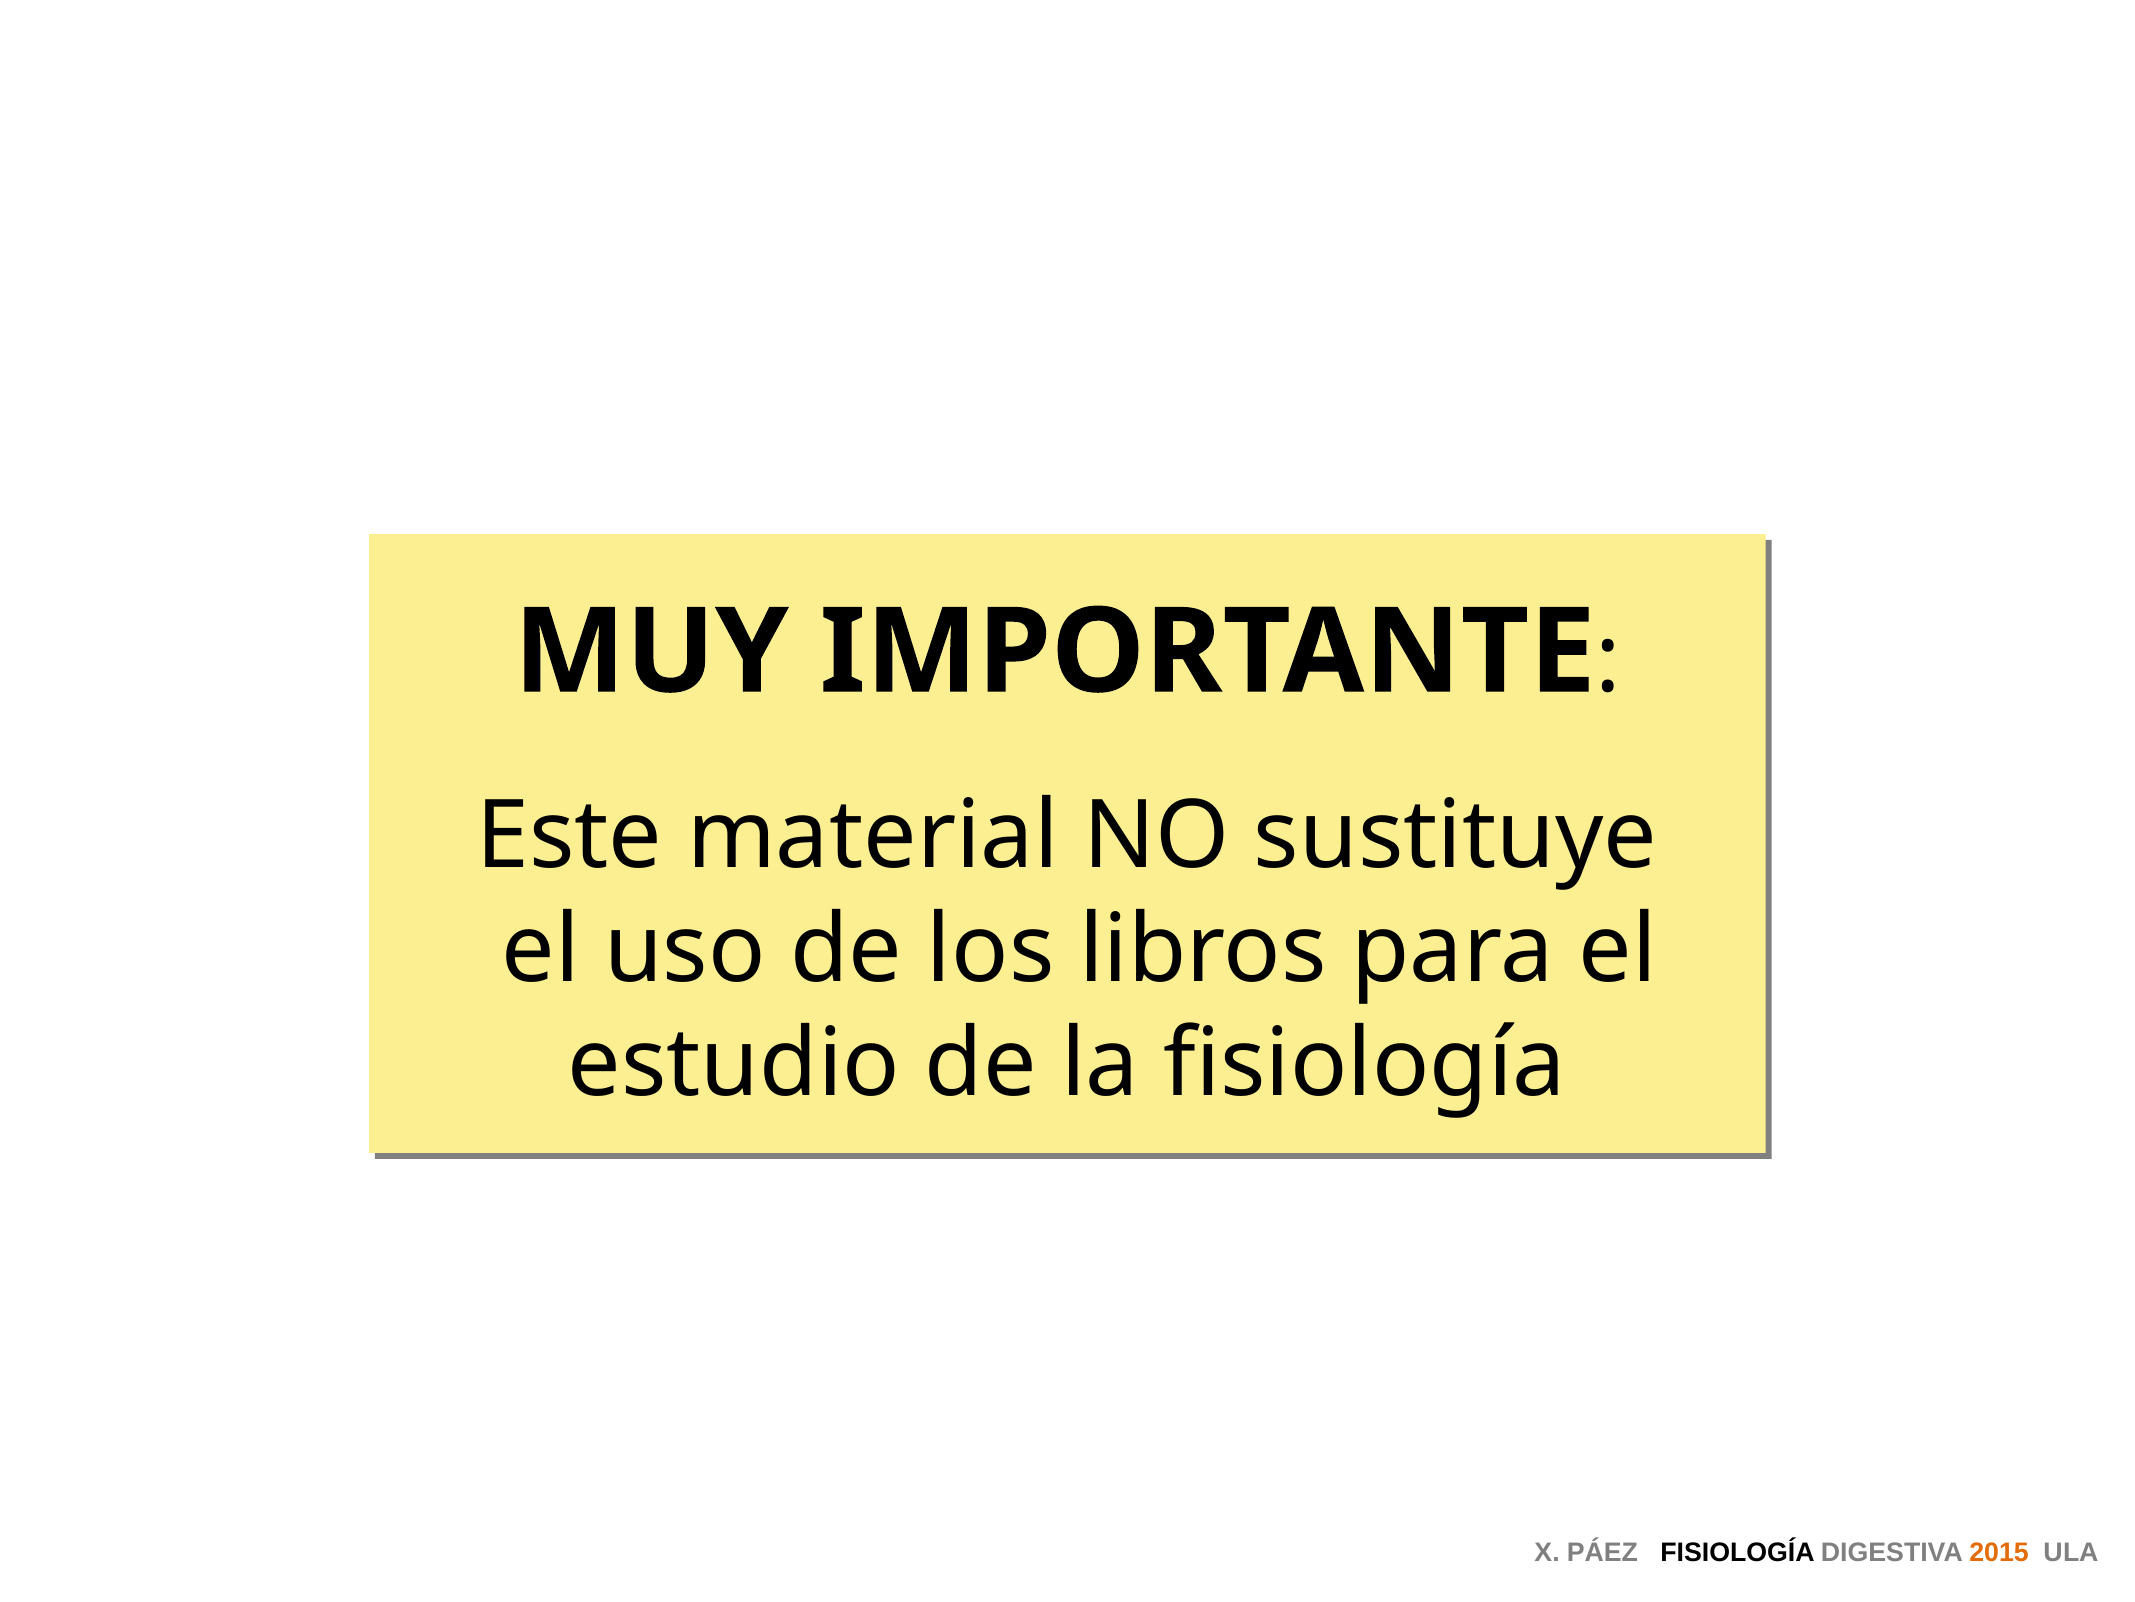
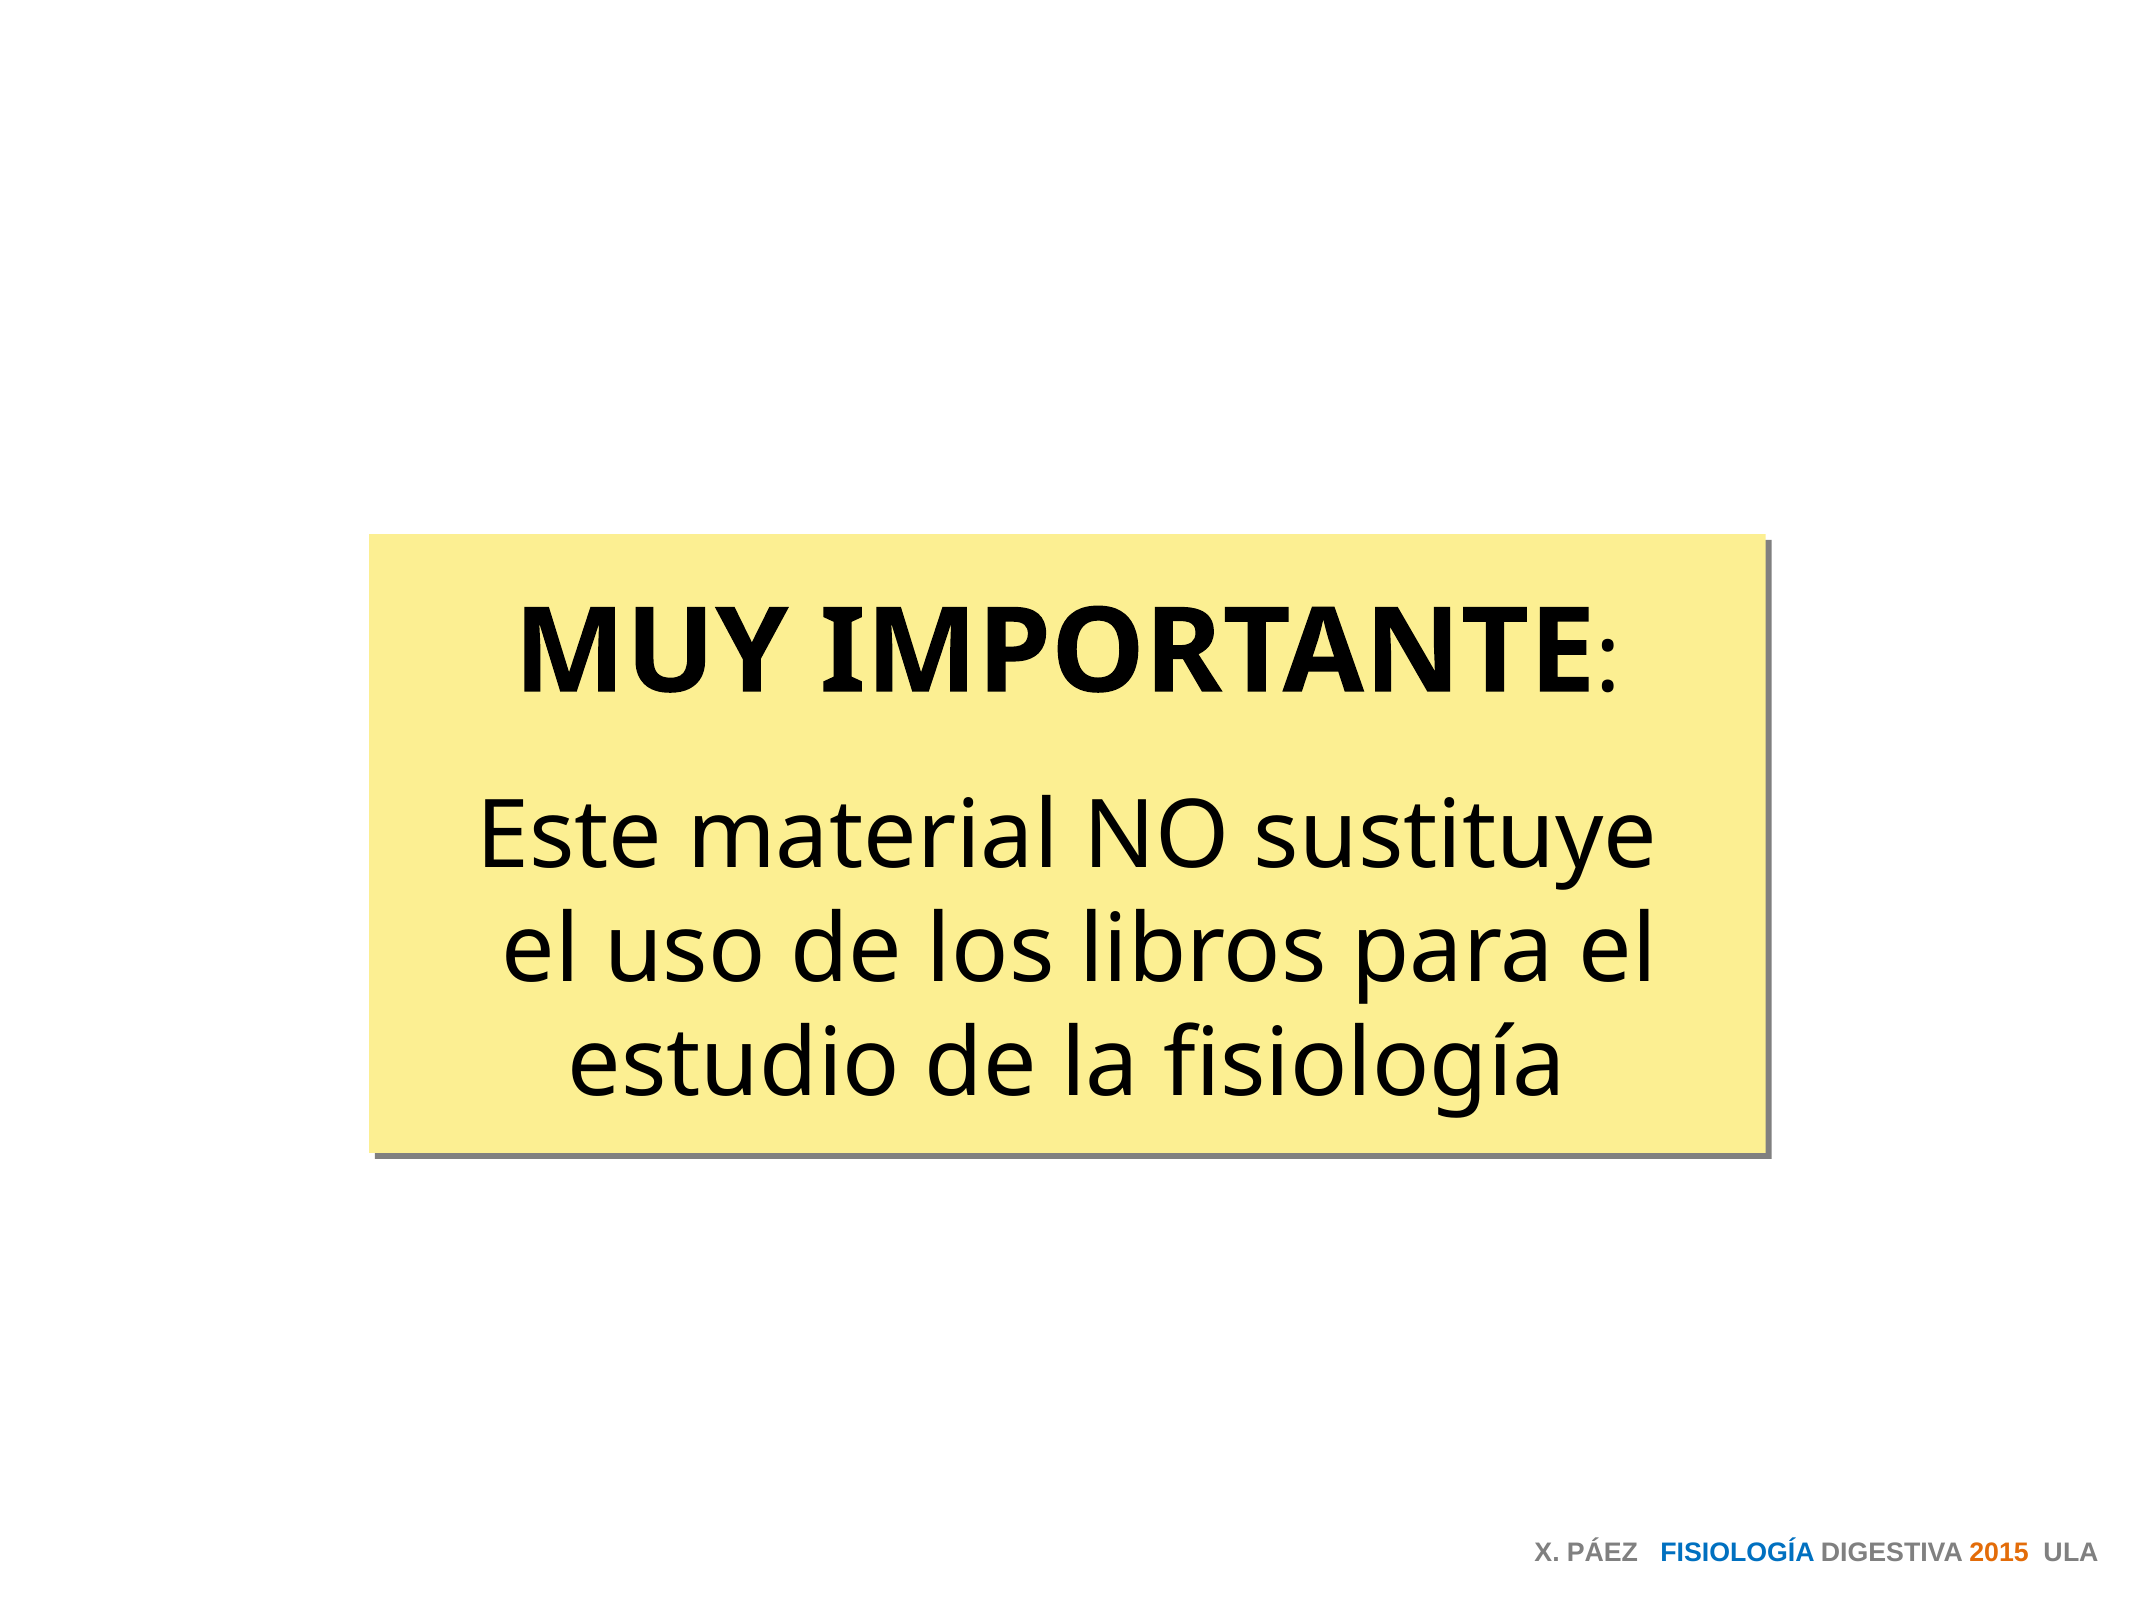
FISIOLOGÍA colour: black -> blue (1738, 1552)
